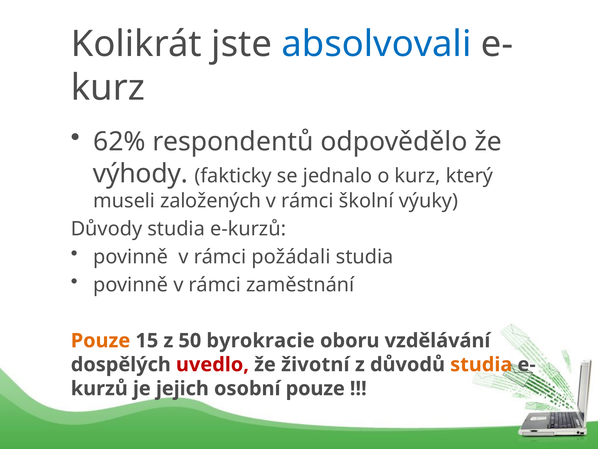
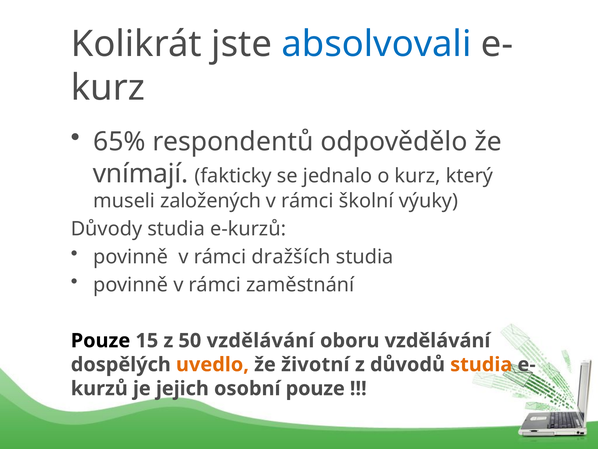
62%: 62% -> 65% (119, 141)
výhody: výhody -> vnímají (140, 173)
požádali: požádali -> dražších (291, 257)
Pouze colour: orange -> black (101, 340)
50 byrokracie: byrokracie -> vzdělávání (261, 340)
uvedlo colour: red -> orange (212, 364)
